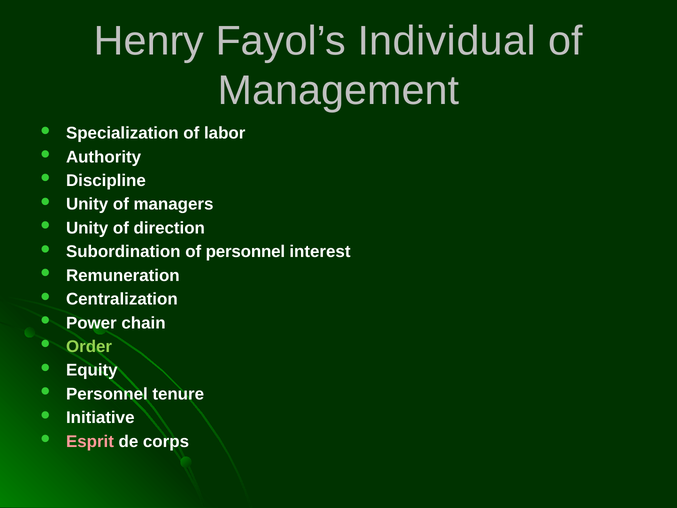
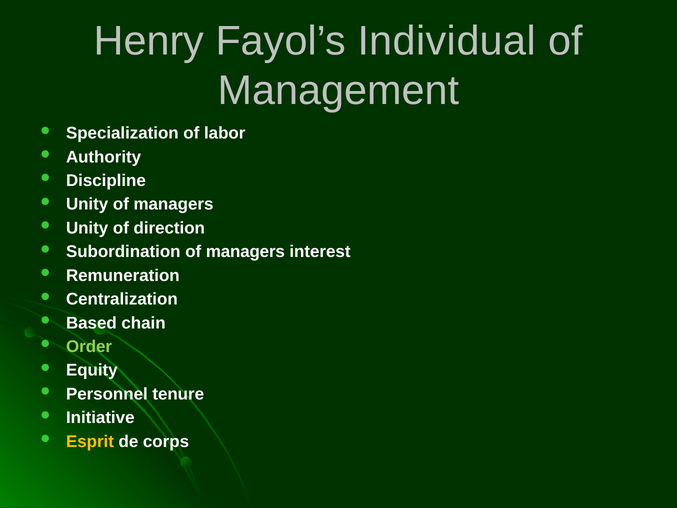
Subordination of personnel: personnel -> managers (245, 252)
Power: Power -> Based (91, 323)
Esprit colour: pink -> yellow (90, 441)
